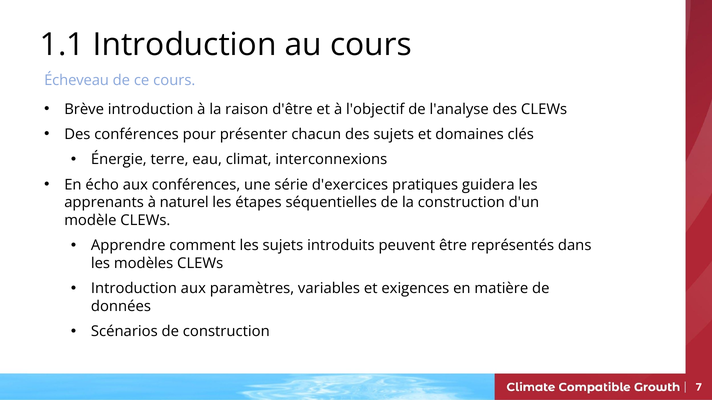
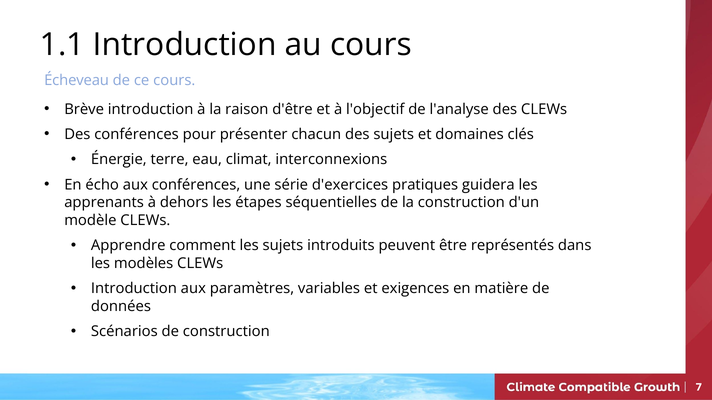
naturel: naturel -> dehors (184, 203)
